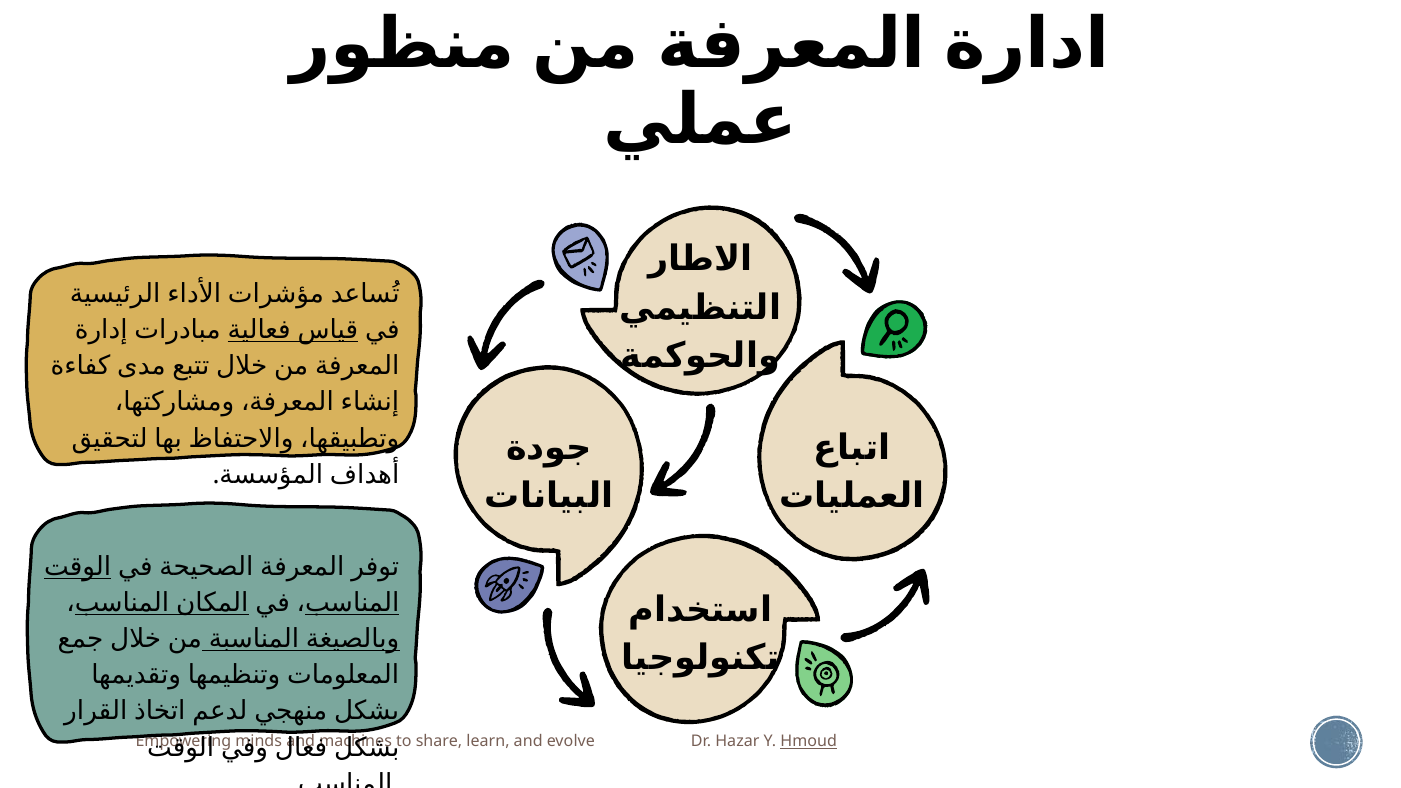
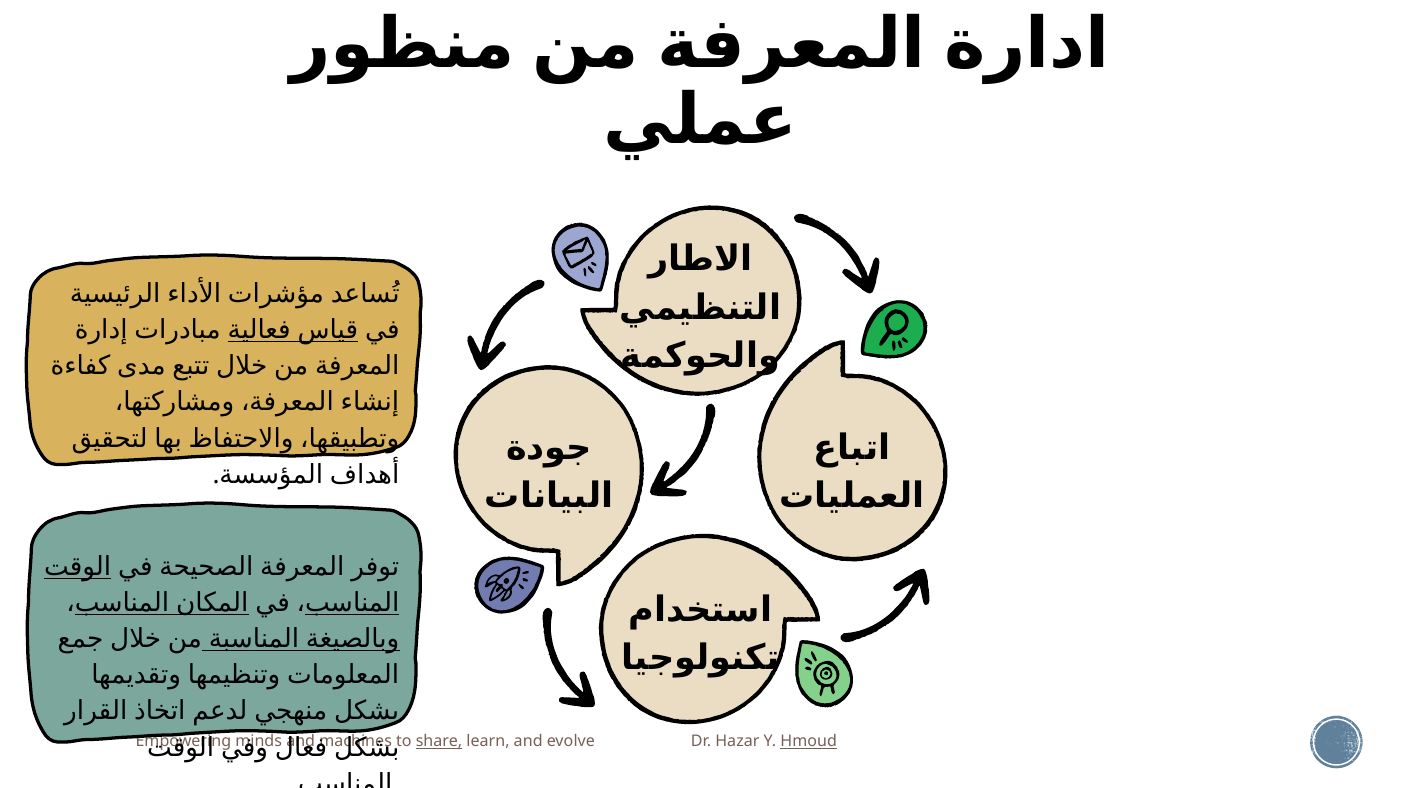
share underline: none -> present (439, 742)
